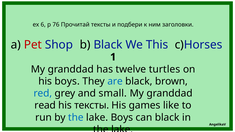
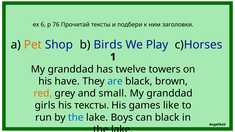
Pet colour: red -> orange (33, 45)
b Black: Black -> Birds (108, 45)
This: This -> Play (157, 45)
turtles: turtles -> towers (165, 69)
his boys: boys -> have (67, 81)
red colour: blue -> orange (43, 93)
read: read -> girls (45, 105)
